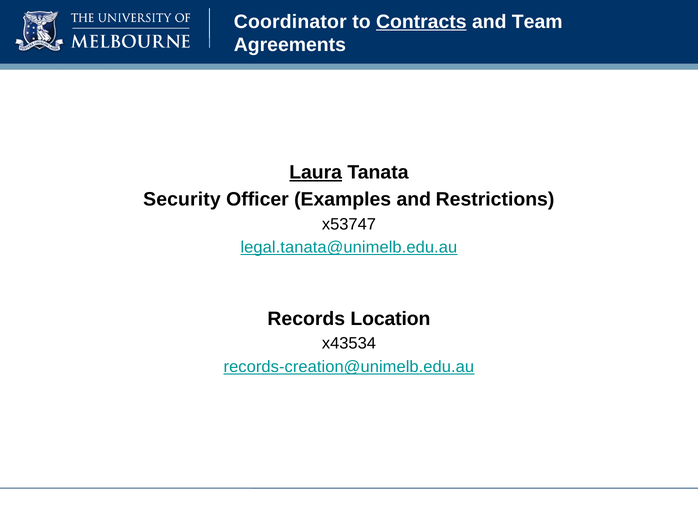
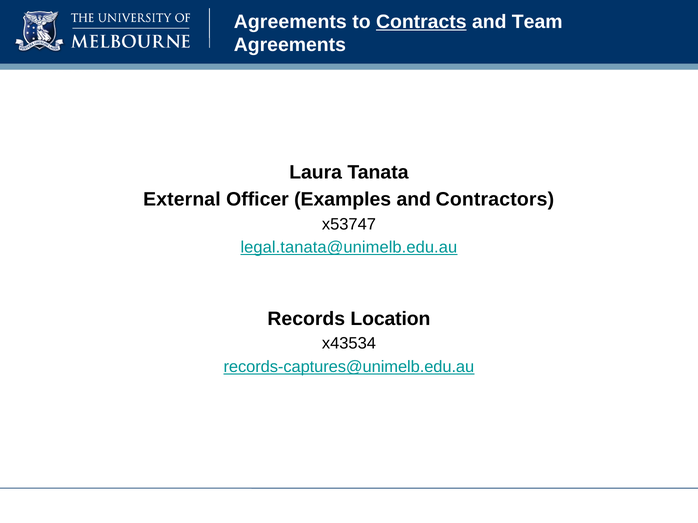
Coordinator: Coordinator -> Agreements (290, 22)
Laura underline: present -> none (316, 173)
Security: Security -> External (182, 200)
Restrictions: Restrictions -> Contractors (495, 200)
records-creation@unimelb.edu.au: records-creation@unimelb.edu.au -> records-captures@unimelb.edu.au (349, 367)
